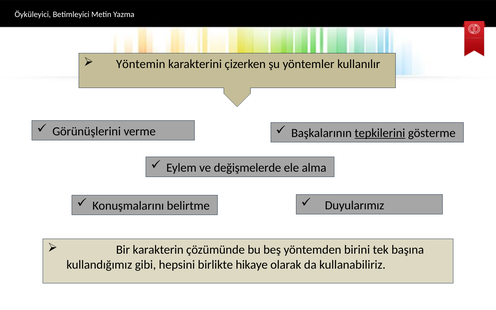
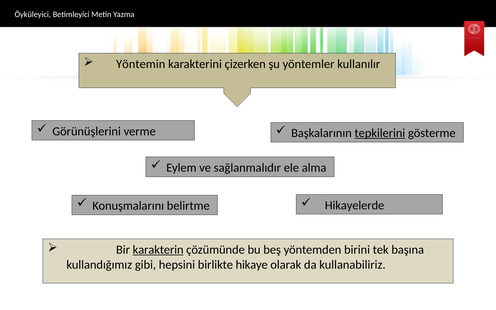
değişmelerde: değişmelerde -> sağlanmalıdır (247, 168)
Duyularımız: Duyularımız -> Hikayelerde (355, 205)
karakterin underline: none -> present (158, 250)
